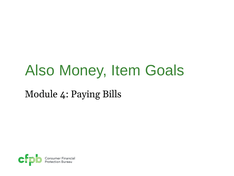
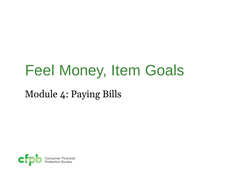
Also: Also -> Feel (40, 70)
